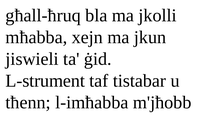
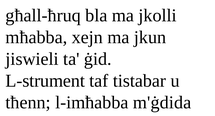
m'jħobb: m'jħobb -> m'ġdida (162, 102)
